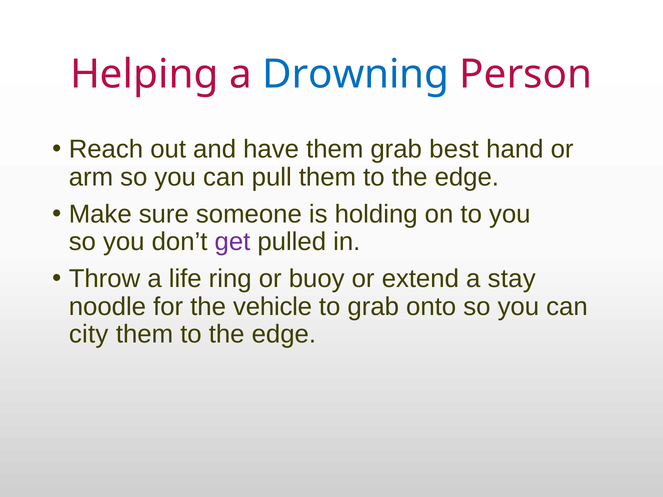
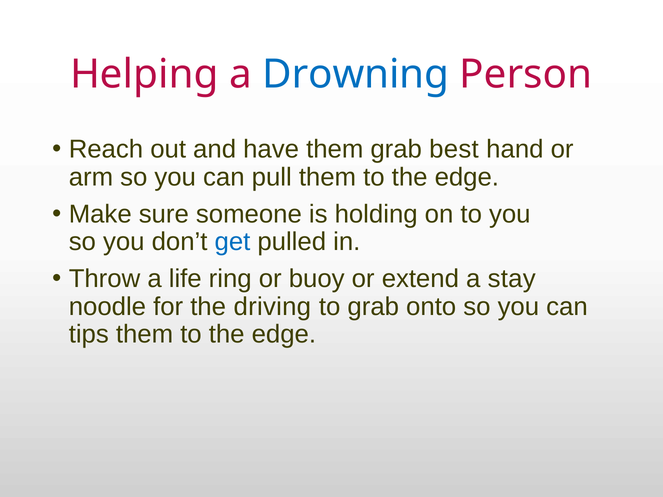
get colour: purple -> blue (232, 242)
vehicle: vehicle -> driving (272, 307)
city: city -> tips (89, 335)
